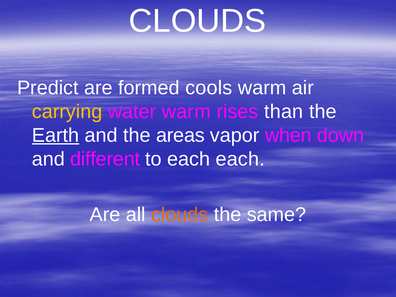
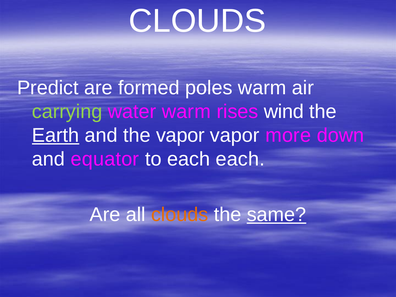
cools: cools -> poles (209, 88)
carrying colour: yellow -> light green (67, 112)
than: than -> wind (284, 112)
the areas: areas -> vapor (180, 135)
when: when -> more (288, 135)
different: different -> equator (105, 159)
same underline: none -> present (276, 215)
